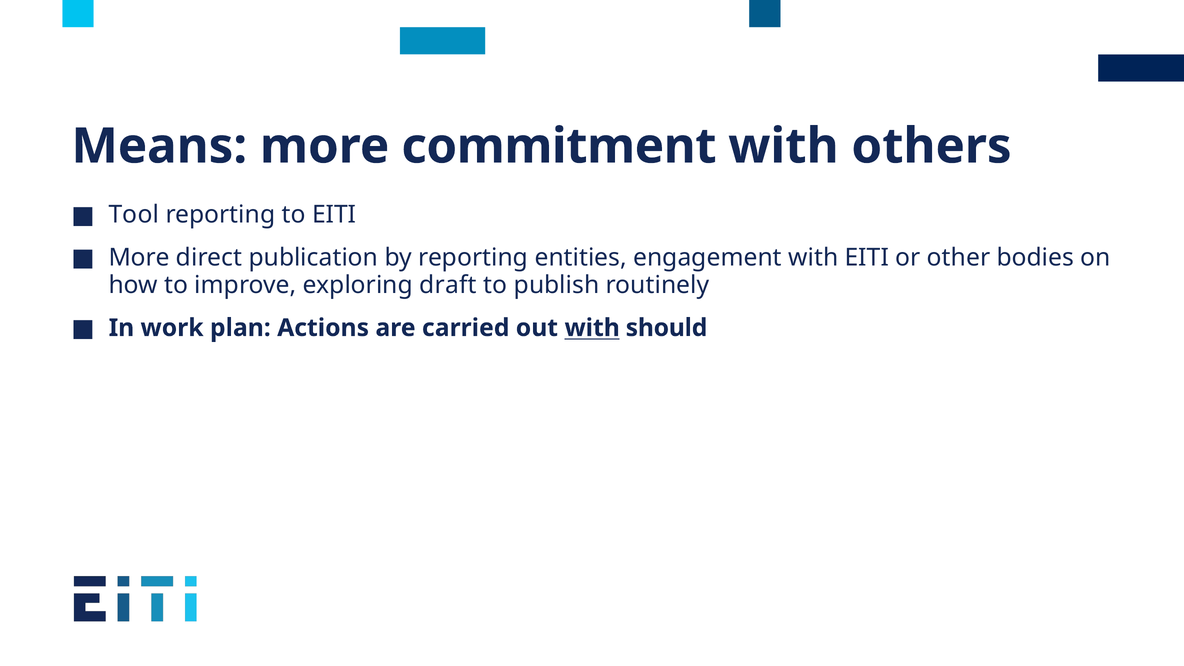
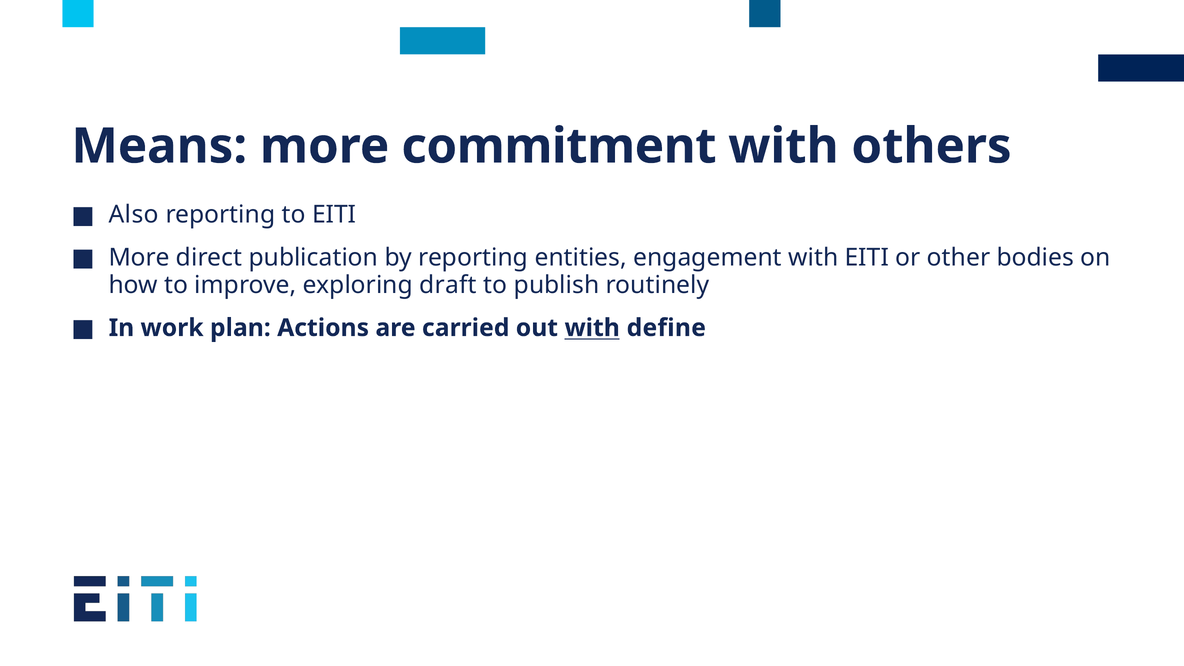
Tool: Tool -> Also (134, 215)
should: should -> define (666, 328)
